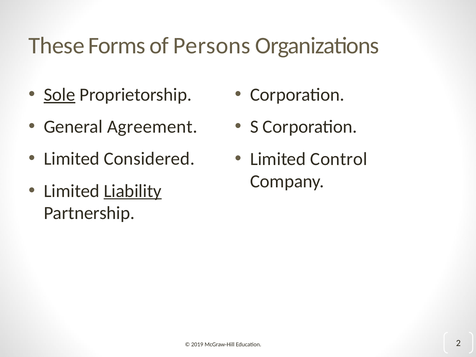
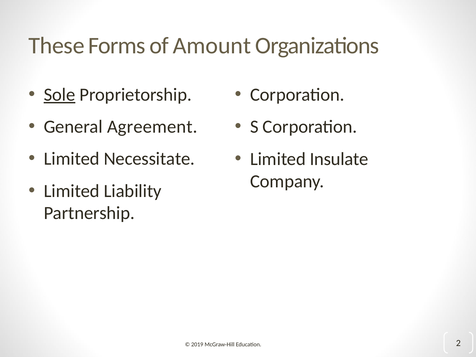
Persons: Persons -> Amount (212, 46)
Considered: Considered -> Necessitate (149, 159)
Control: Control -> Insulate (339, 159)
Liability underline: present -> none (133, 191)
